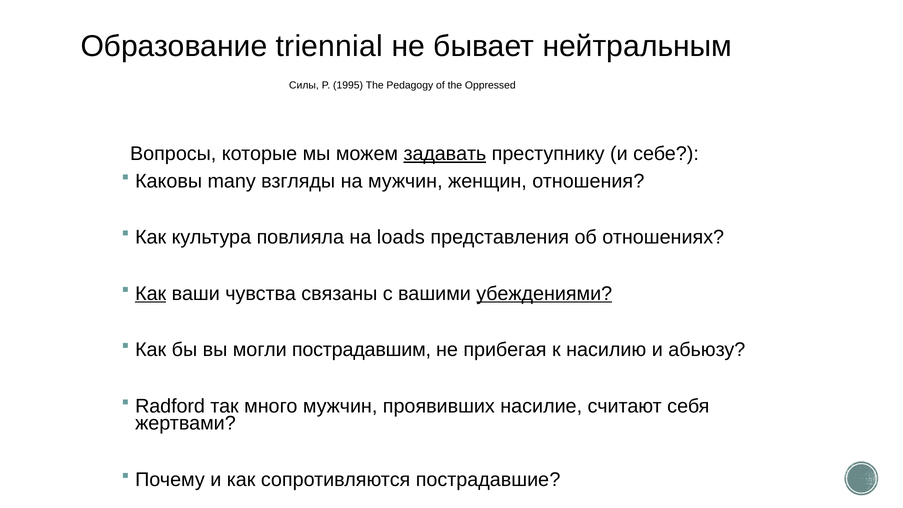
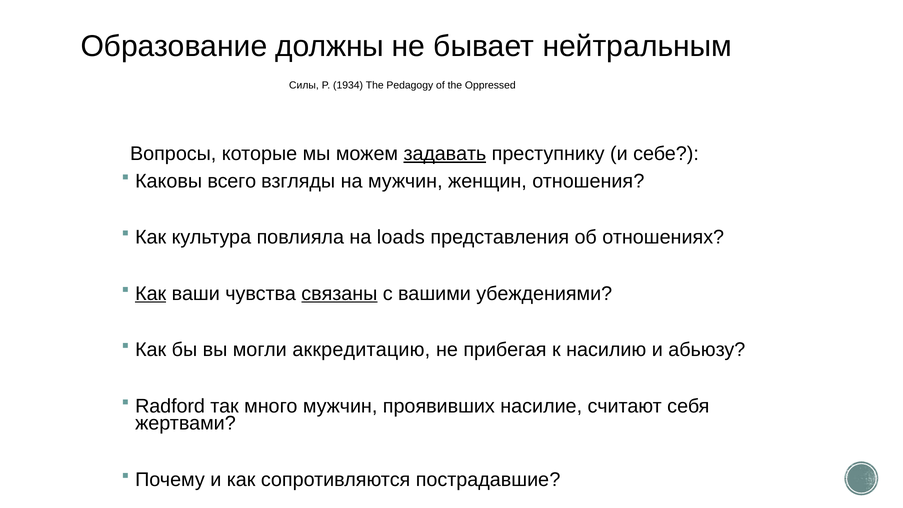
triennial: triennial -> должны (330, 46)
1995: 1995 -> 1934 (348, 85)
many: many -> всего (232, 181)
связаны underline: none -> present (339, 294)
убеждениями underline: present -> none (544, 294)
пострадавшим: пострадавшим -> аккредитацию (361, 350)
